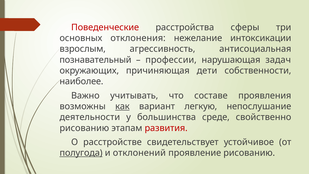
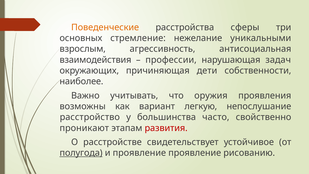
Поведенческие colour: red -> orange (105, 27)
отклонения: отклонения -> стремление (138, 38)
интоксикации: интоксикации -> уникальными (261, 38)
познавательный: познавательный -> взаимодействия (95, 60)
составе: составе -> оружия (211, 95)
как underline: present -> none (122, 106)
деятельности: деятельности -> расстройство (90, 117)
среде: среде -> часто (216, 117)
рисованию: рисованию -> проникают (84, 128)
и отклонений: отклонений -> проявление (139, 153)
